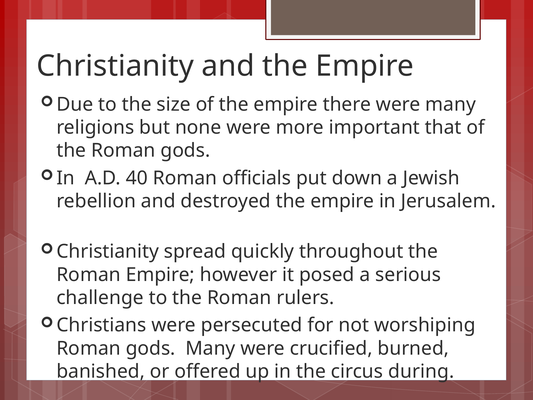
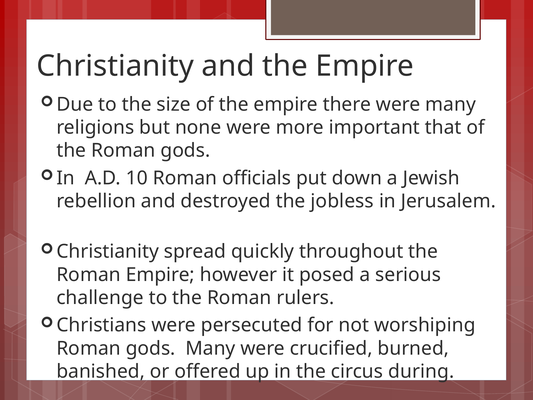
40: 40 -> 10 (137, 178)
destroyed the empire: empire -> jobless (342, 201)
